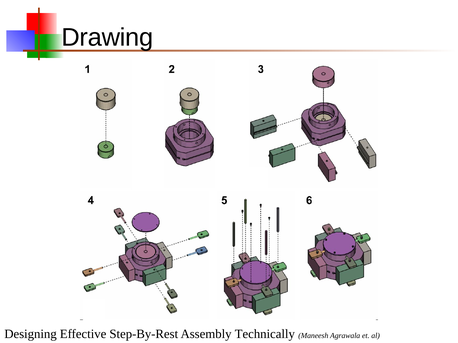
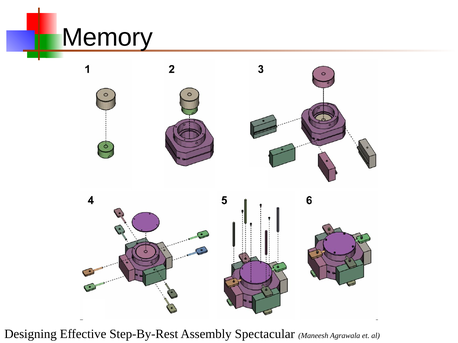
Drawing: Drawing -> Memory (107, 38)
Technically: Technically -> Spectacular (265, 334)
